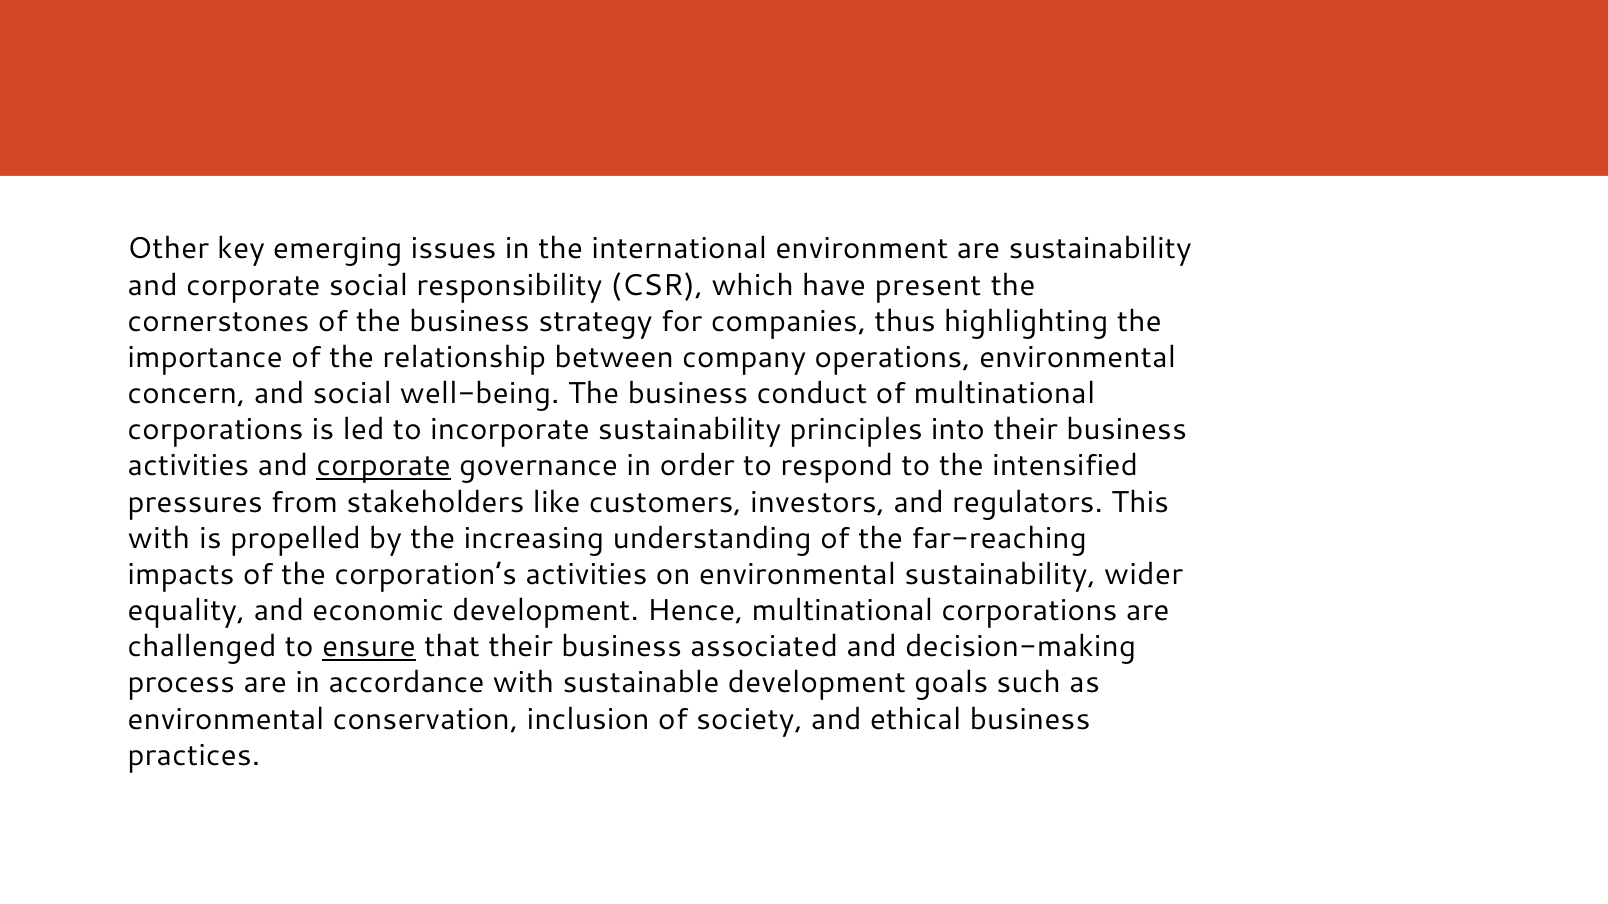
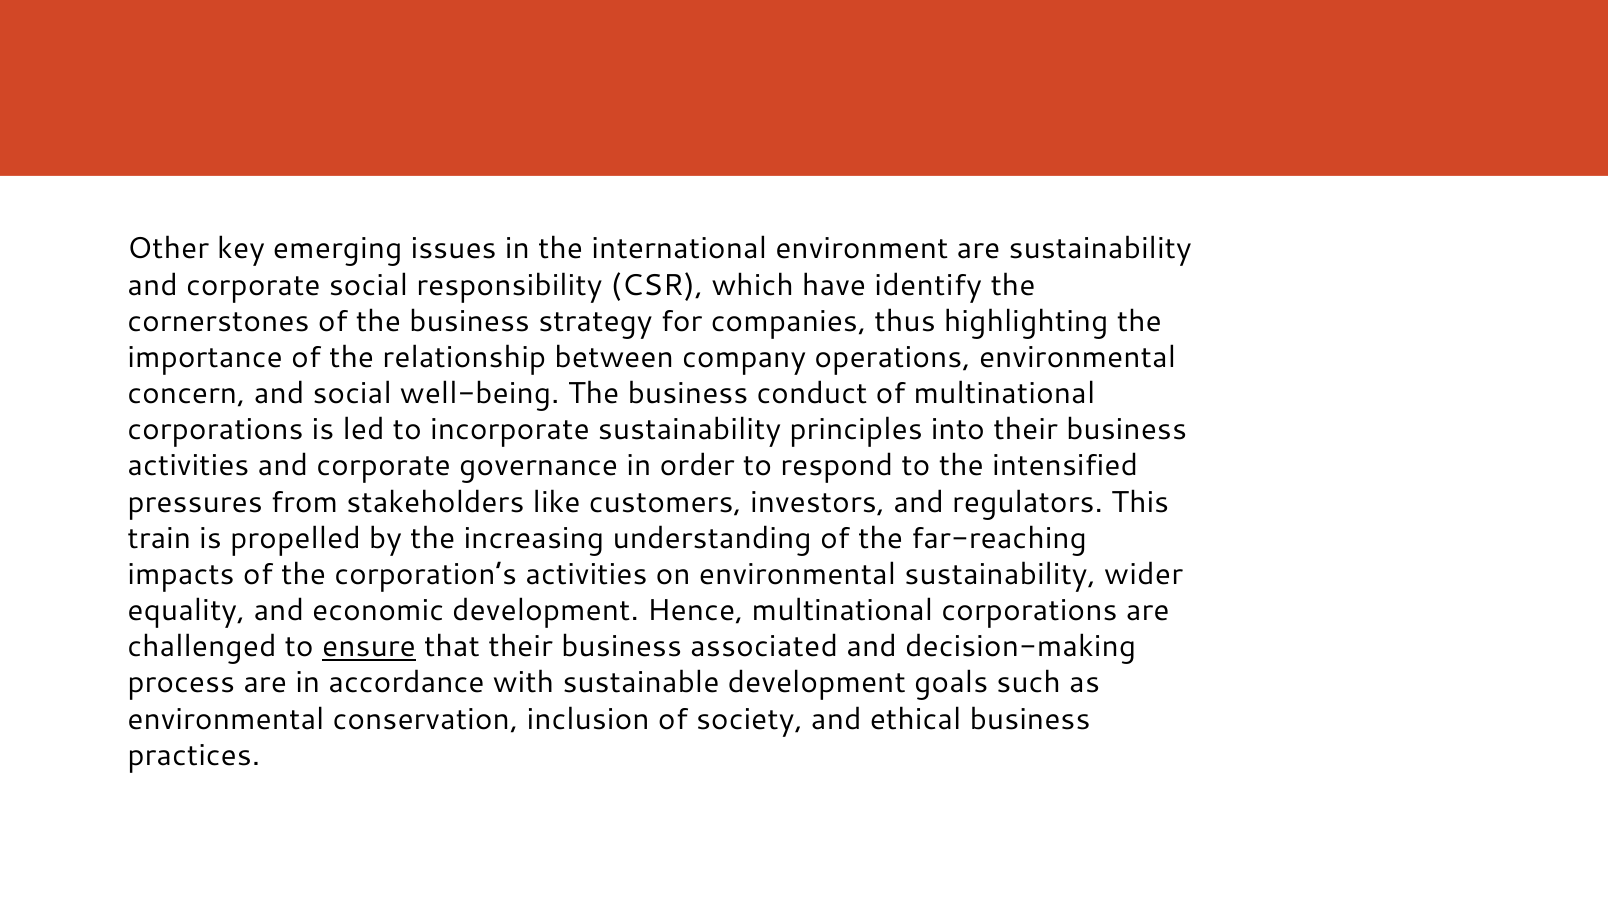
present: present -> identify (928, 285)
corporate underline: present -> none (384, 466)
with: with -> train (159, 539)
